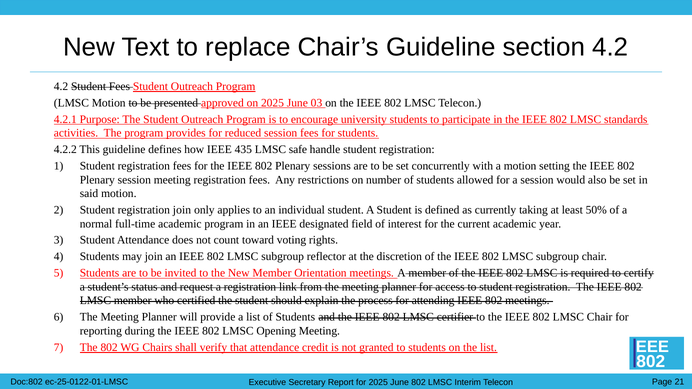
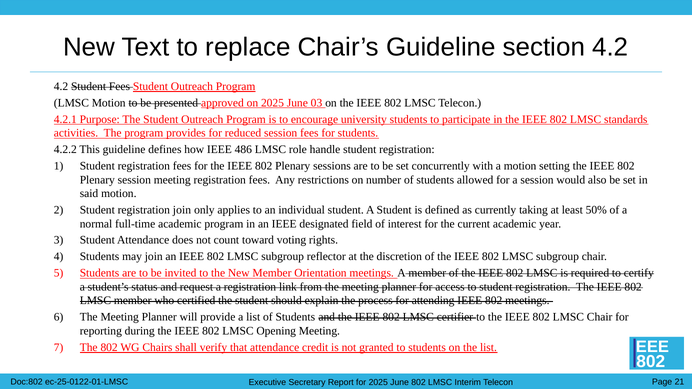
435: 435 -> 486 (243, 150)
safe: safe -> role (298, 150)
